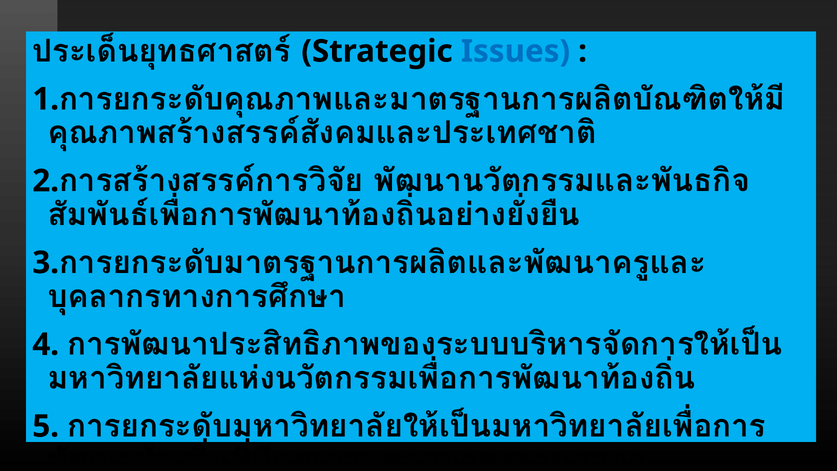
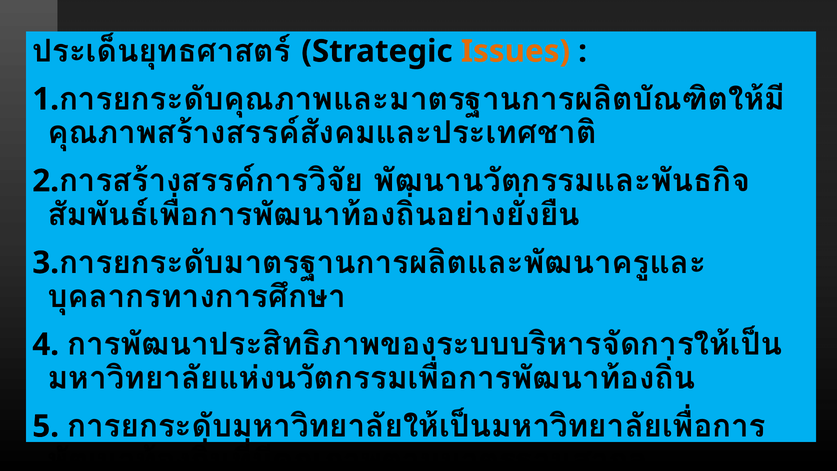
Issues colour: blue -> orange (515, 51)
